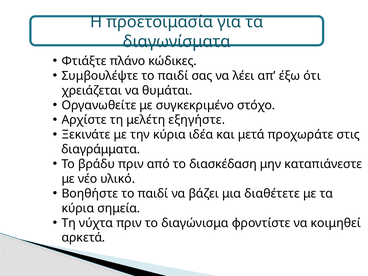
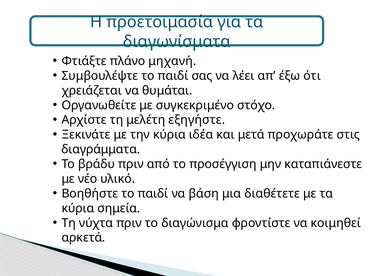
κώδικες: κώδικες -> μηχανή (172, 61)
διασκέδαση: διασκέδαση -> προσέγγιση (223, 164)
βάζει: βάζει -> βάση (204, 194)
